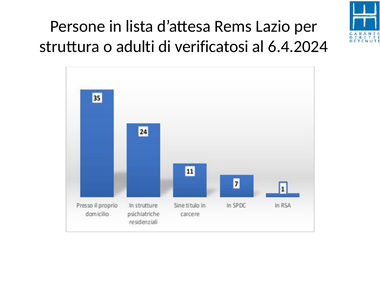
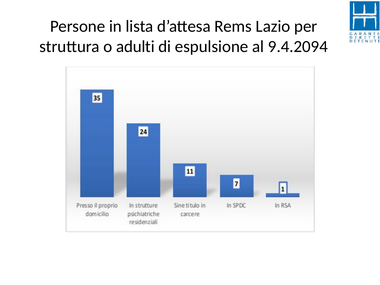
verificatosi: verificatosi -> espulsione (212, 46)
6.4.2024: 6.4.2024 -> 9.4.2094 (298, 46)
